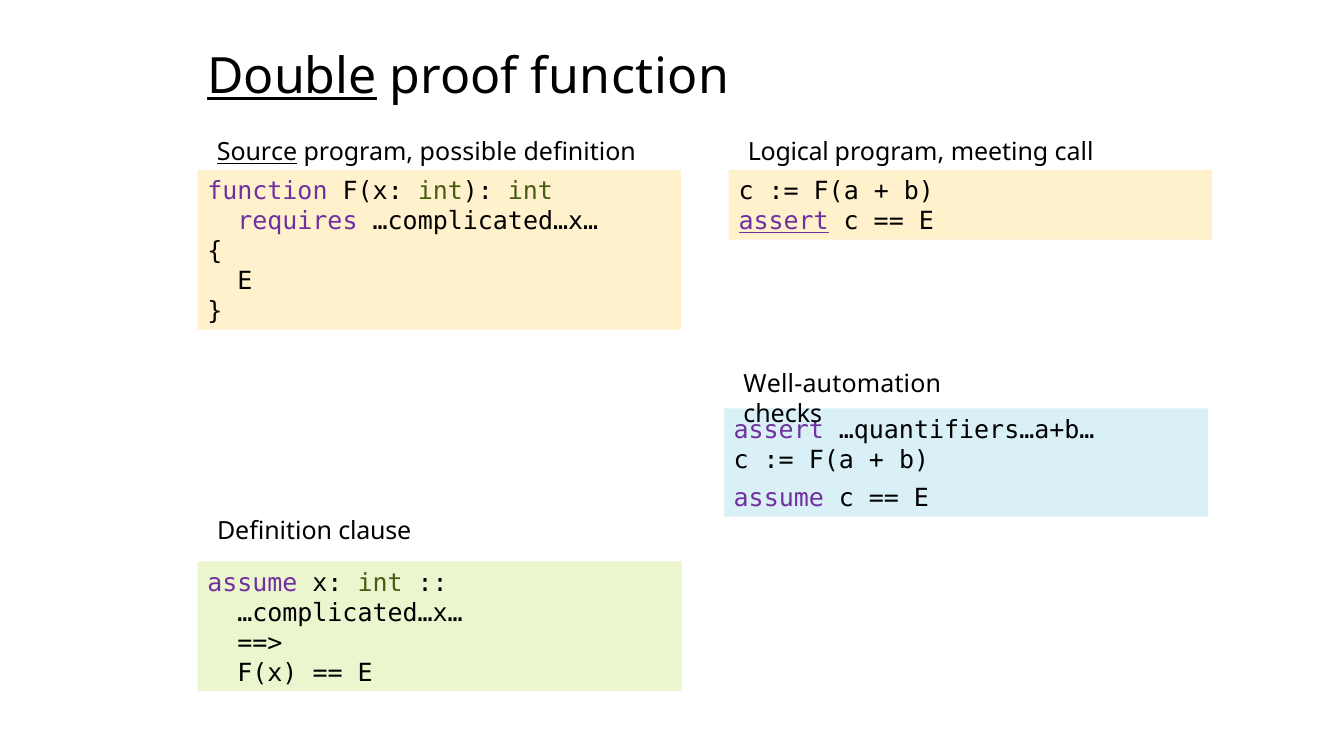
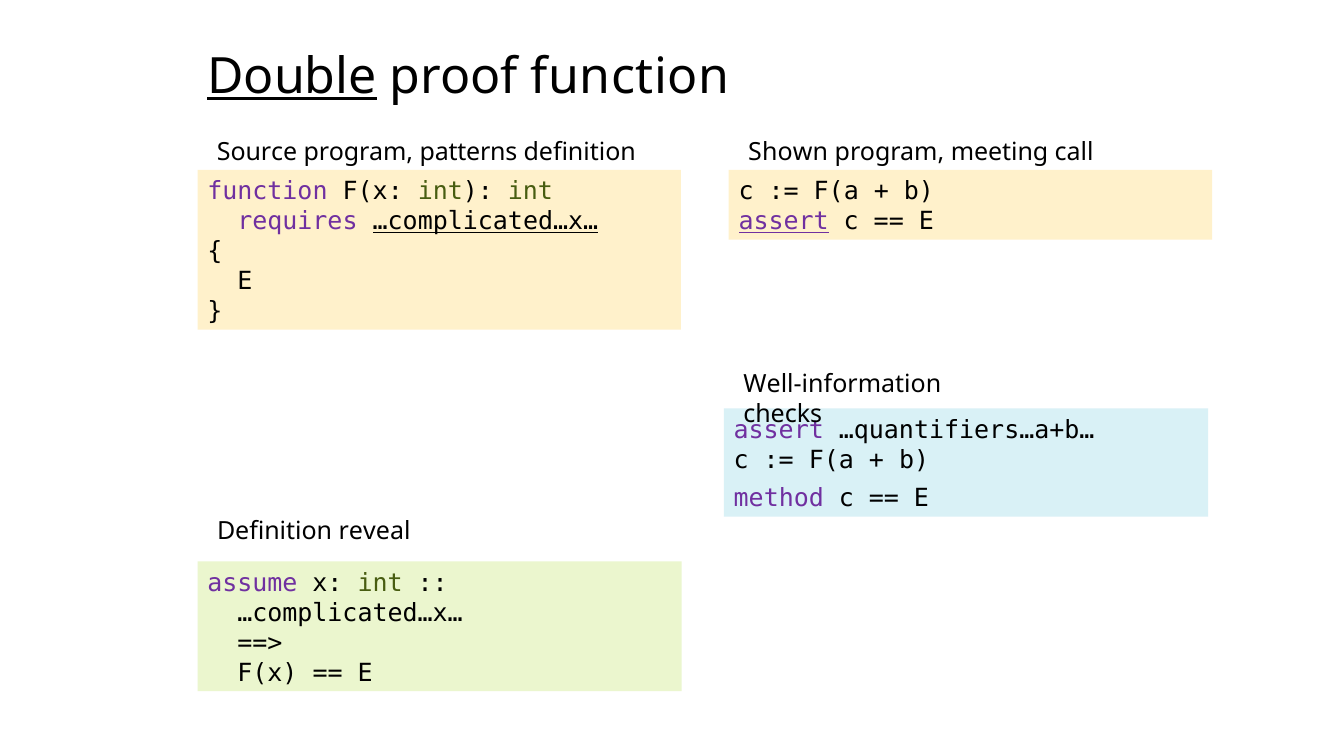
Source underline: present -> none (257, 152)
possible: possible -> patterns (468, 152)
Logical: Logical -> Shown (788, 152)
…complicated…x… underline: none -> present (485, 221)
Well-automation: Well-automation -> Well-information (842, 384)
assume: assume -> method (779, 498)
clause: clause -> reveal (375, 531)
